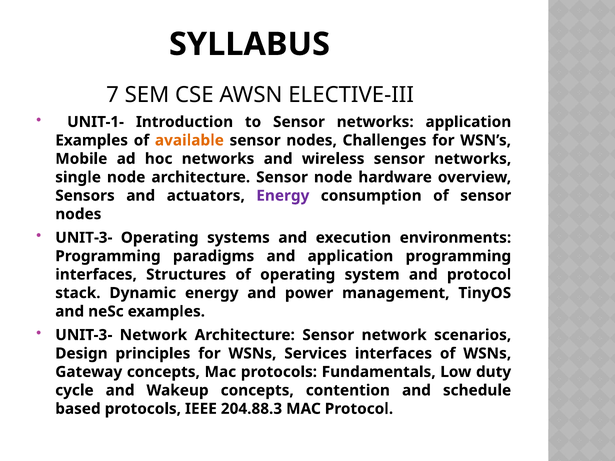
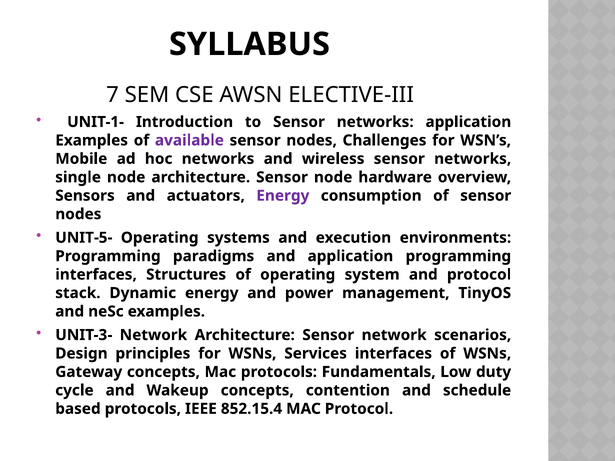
available colour: orange -> purple (189, 140)
UNIT-3-: UNIT-3- -> UNIT-5- (84, 238)
204.88.3: 204.88.3 -> 852.15.4 (251, 409)
